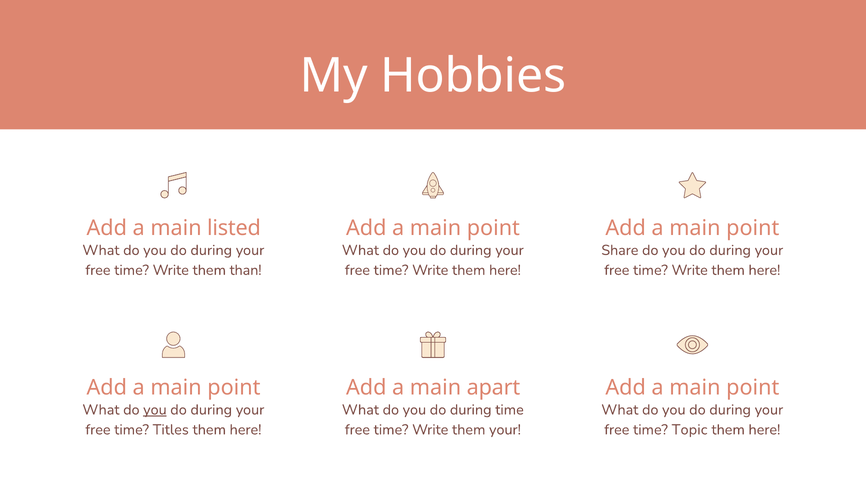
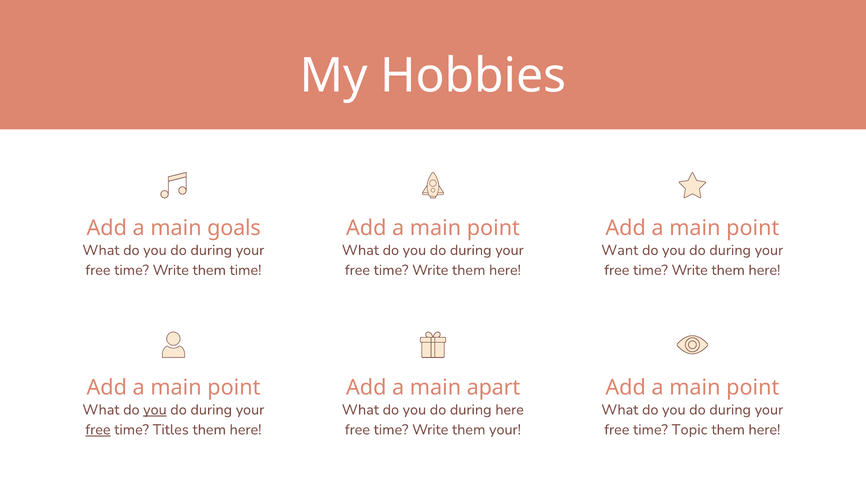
listed: listed -> goals (234, 228)
Share: Share -> Want (620, 250)
them than: than -> time (246, 270)
during time: time -> here (510, 410)
free underline: none -> present (98, 430)
